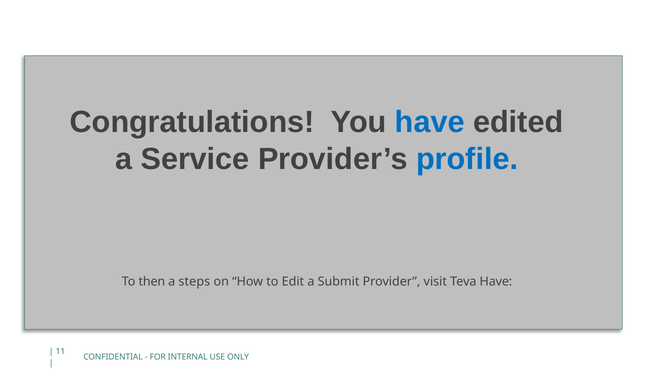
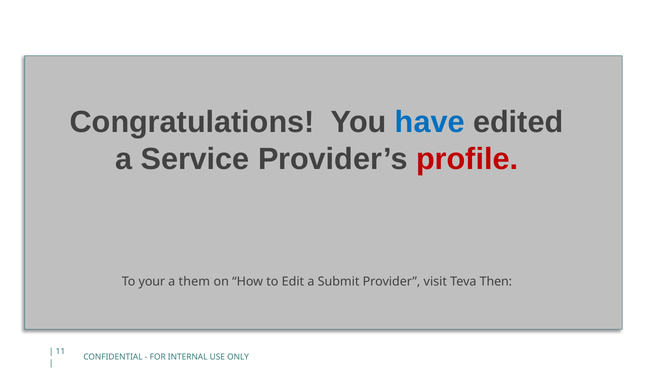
profile colour: blue -> red (467, 159)
then: then -> your (152, 281)
steps: steps -> them (194, 281)
Teva Have: Have -> Then (496, 281)
